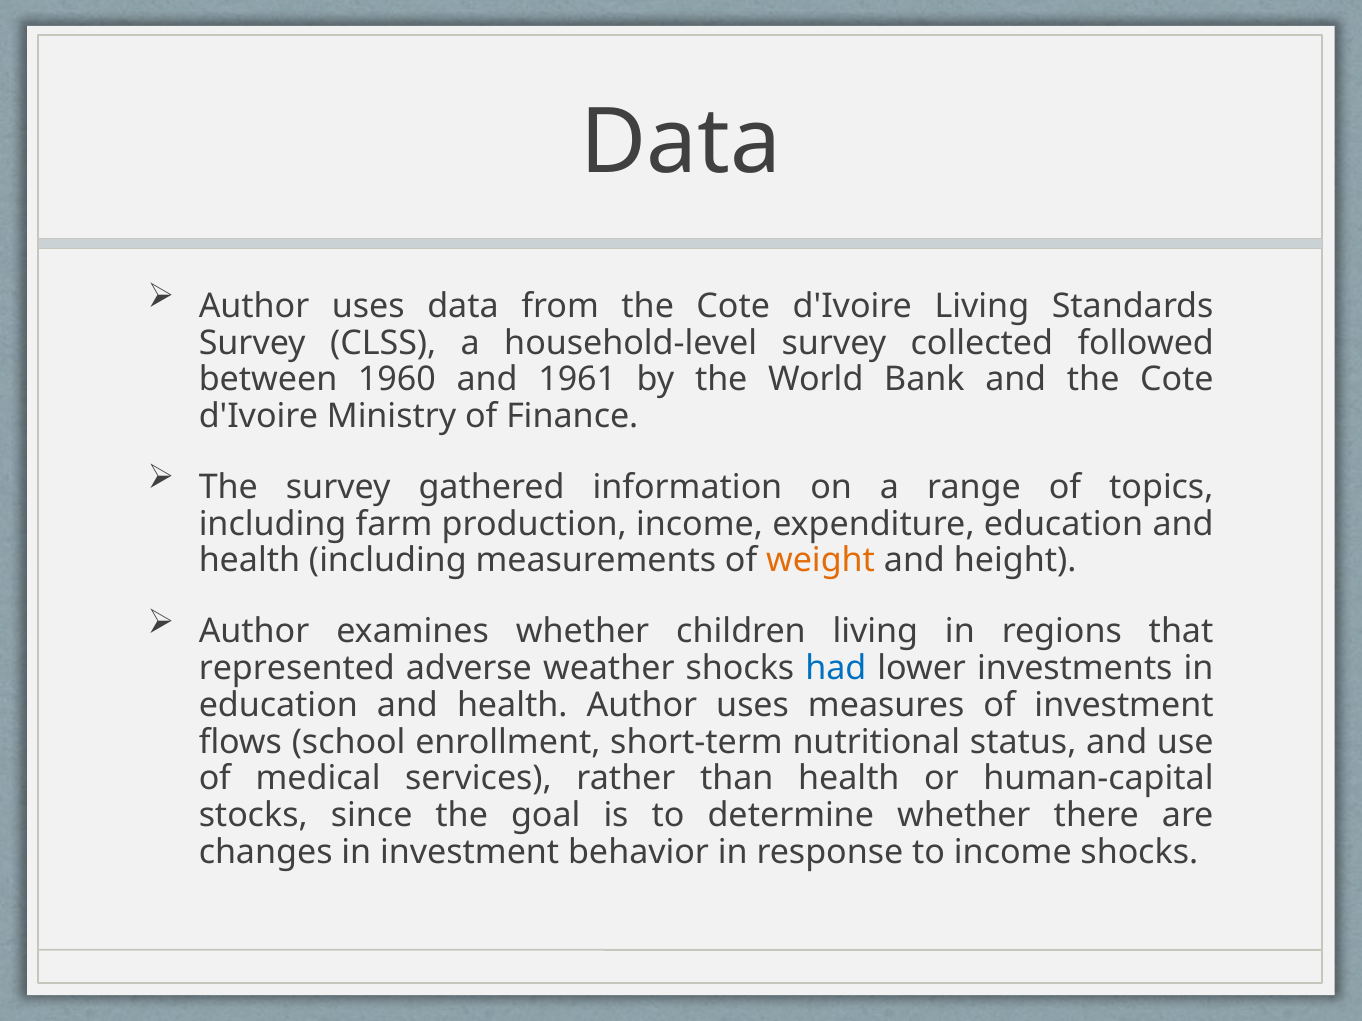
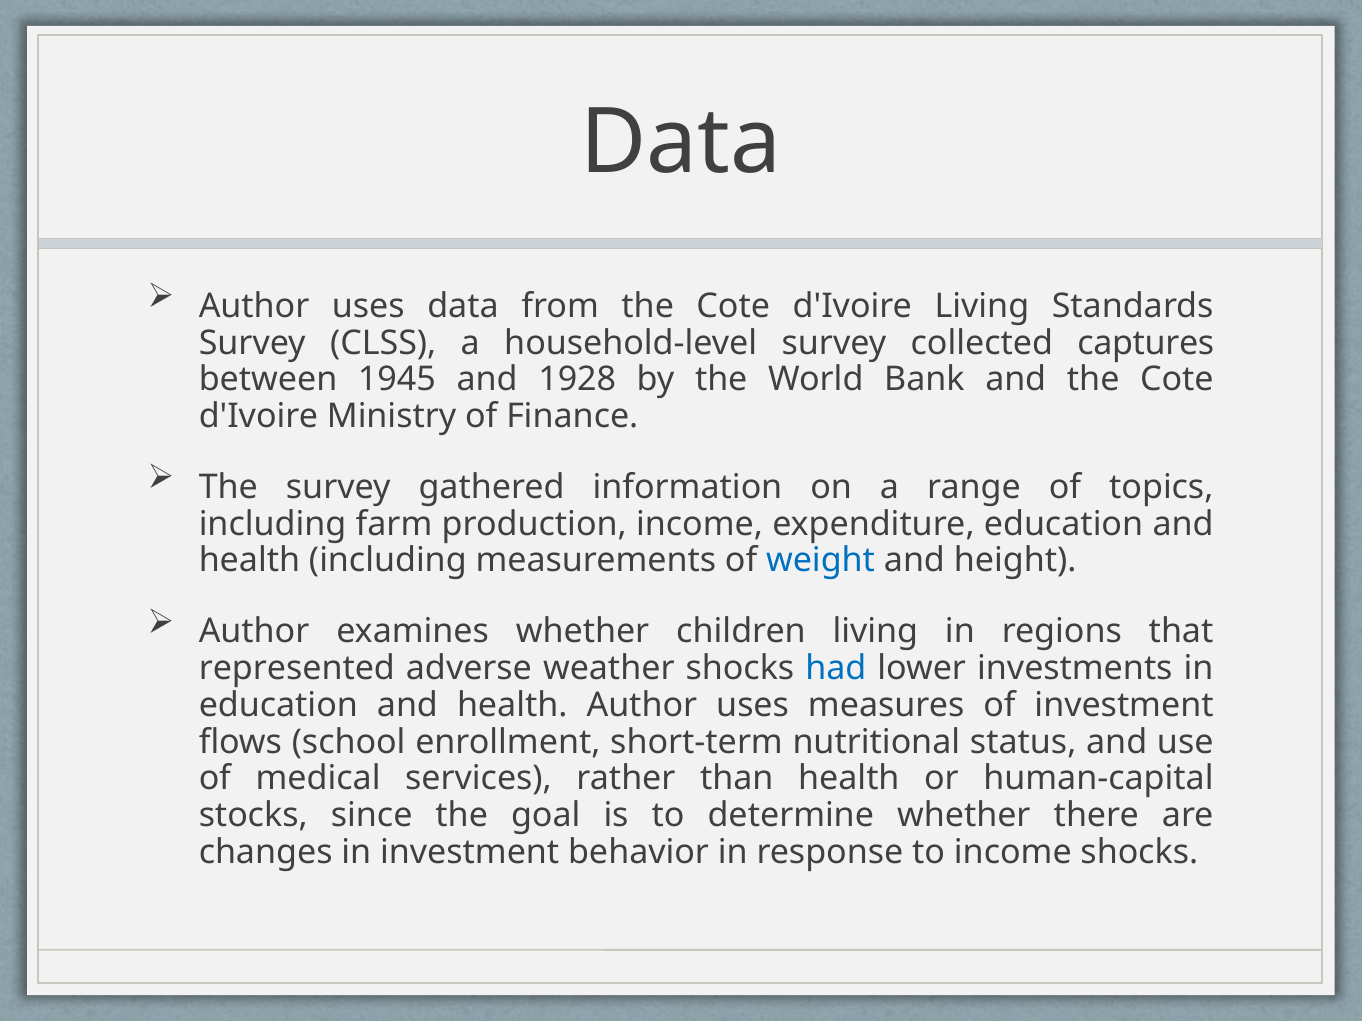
followed: followed -> captures (1146, 343)
1960: 1960 -> 1945 (397, 380)
1961: 1961 -> 1928 (577, 380)
weight colour: orange -> blue (821, 561)
